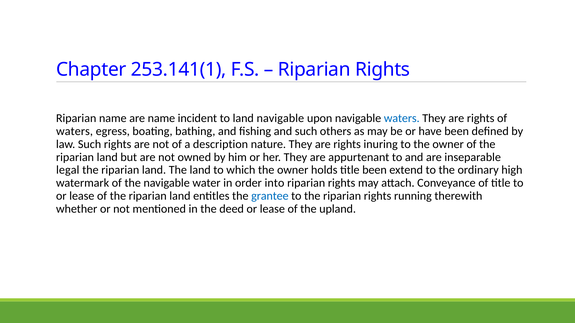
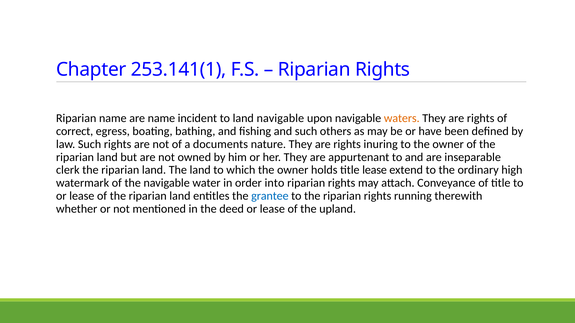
waters colour: blue -> orange (402, 118)
waters: waters -> correct (75, 131)
description: description -> documents (220, 144)
legal: legal -> clerk (68, 170)
title been: been -> lease (375, 170)
